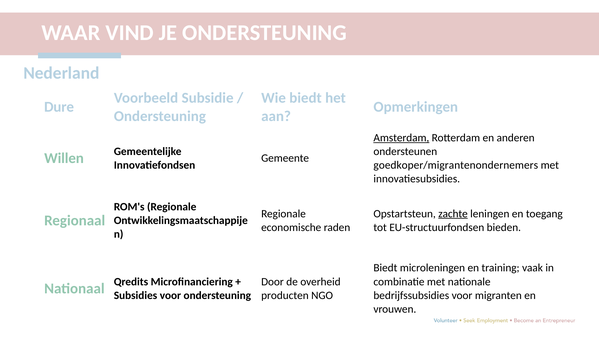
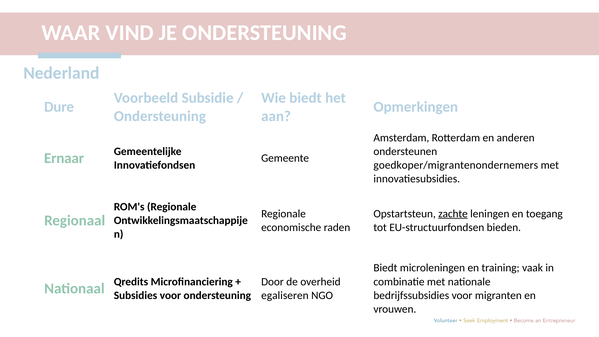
Amsterdam underline: present -> none (401, 138)
Willen: Willen -> Ernaar (64, 158)
producten: producten -> egaliseren (285, 295)
